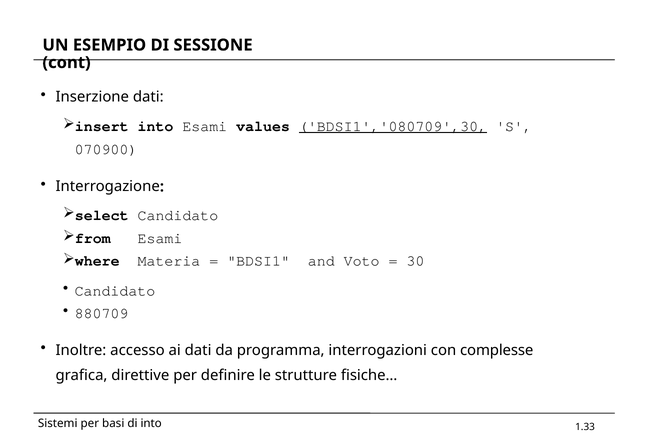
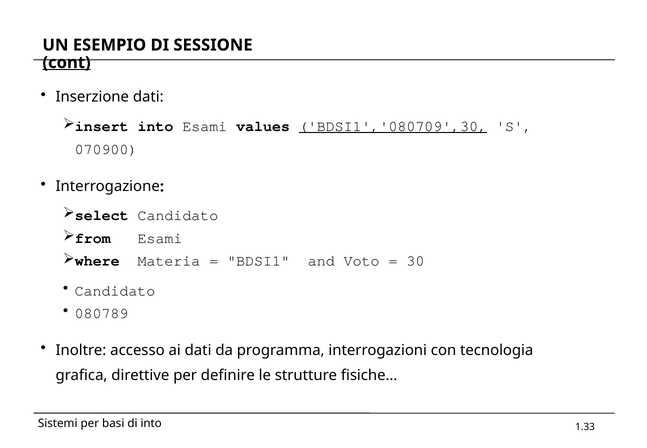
cont underline: none -> present (67, 63)
880709: 880709 -> 080789 (102, 313)
complesse: complesse -> tecnologia (497, 351)
